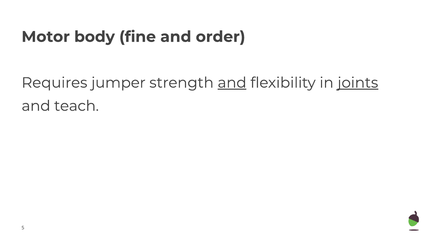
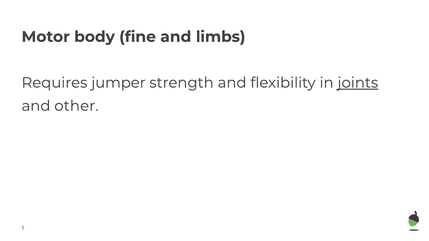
order: order -> limbs (221, 37)
and underline: present -> none (232, 83)
teach: teach -> other (76, 106)
